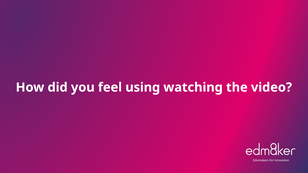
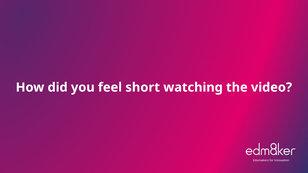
using: using -> short (143, 88)
